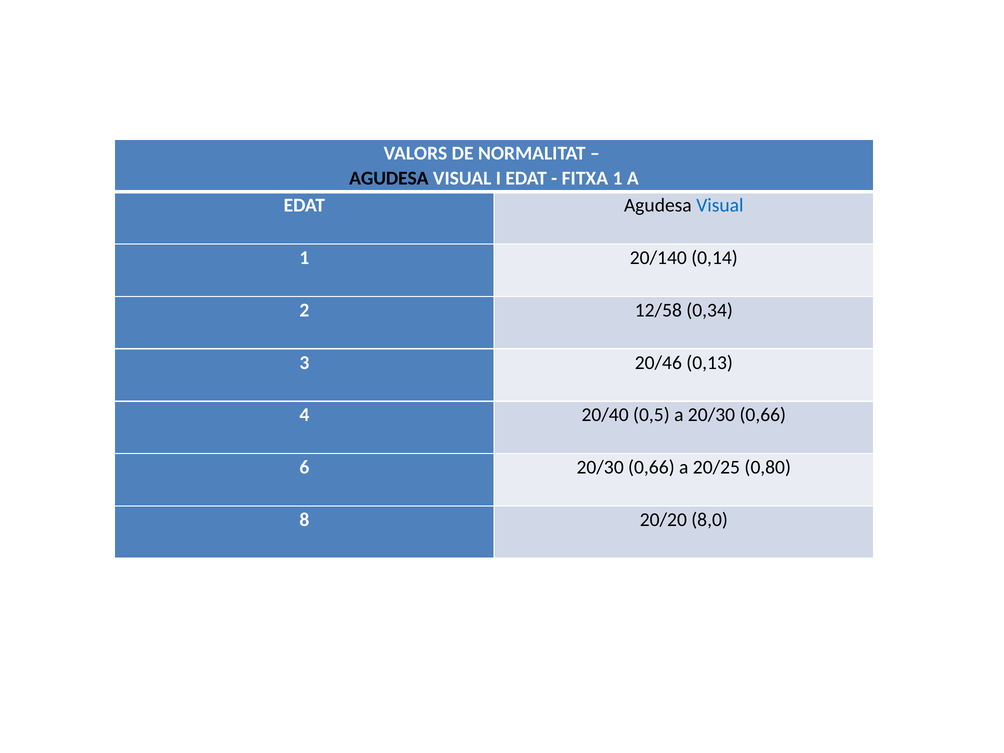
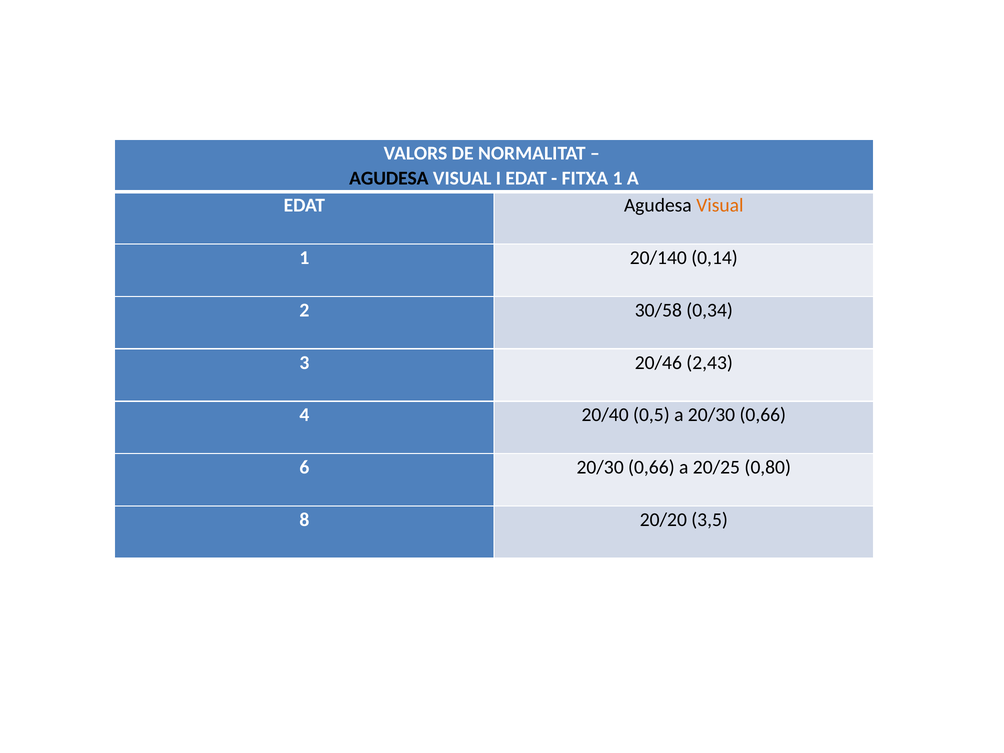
Visual colour: blue -> orange (720, 205)
12/58: 12/58 -> 30/58 (658, 310)
0,13: 0,13 -> 2,43 (710, 363)
8,0: 8,0 -> 3,5 (710, 520)
